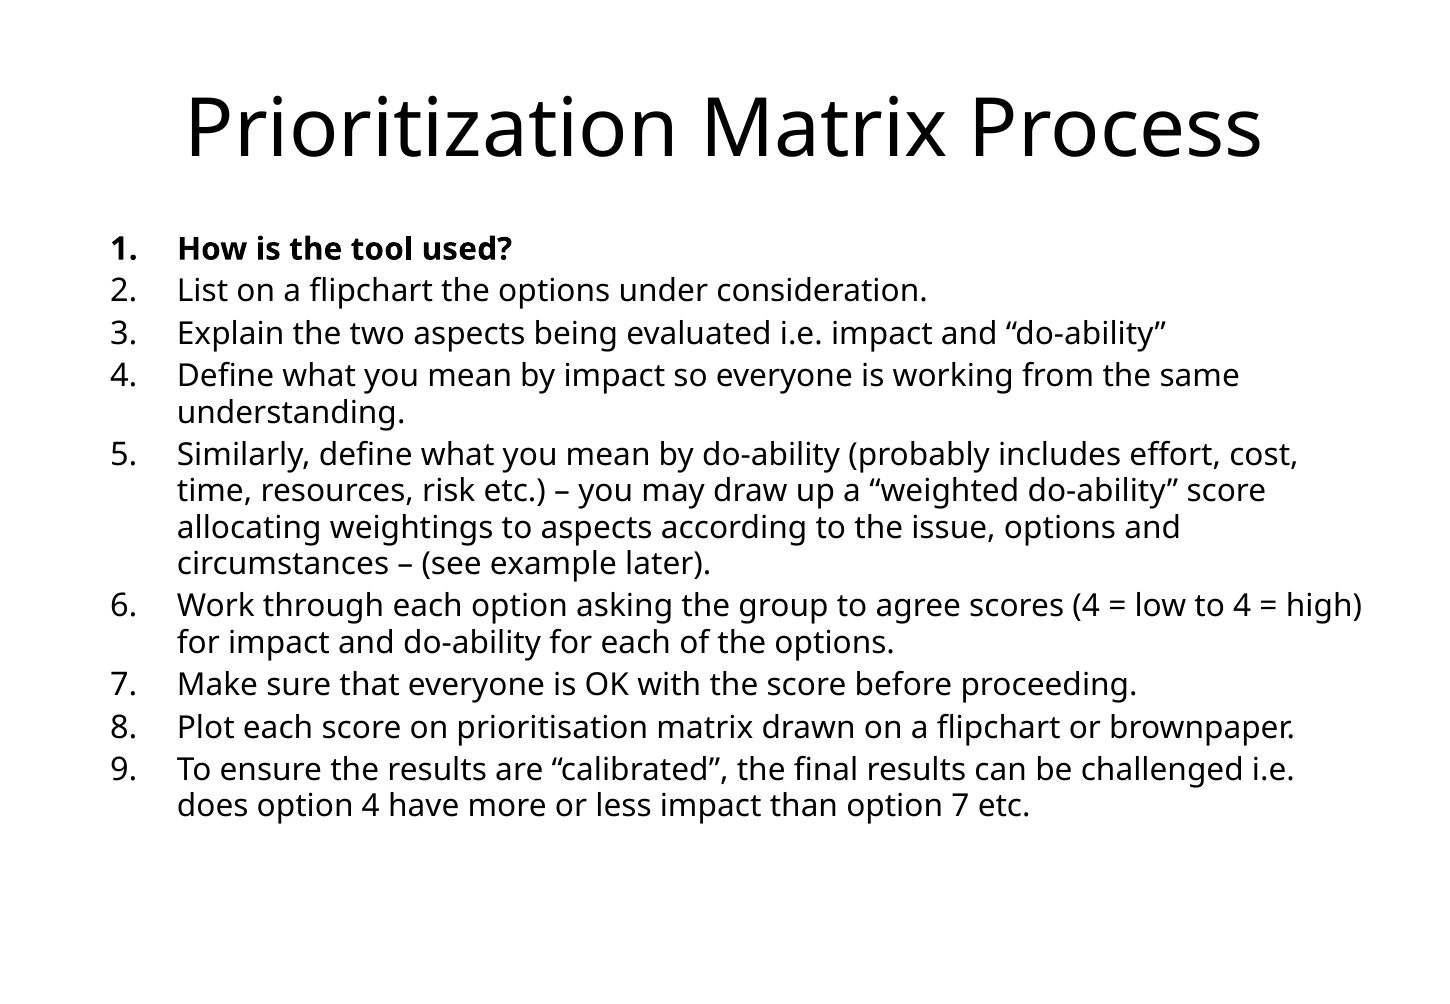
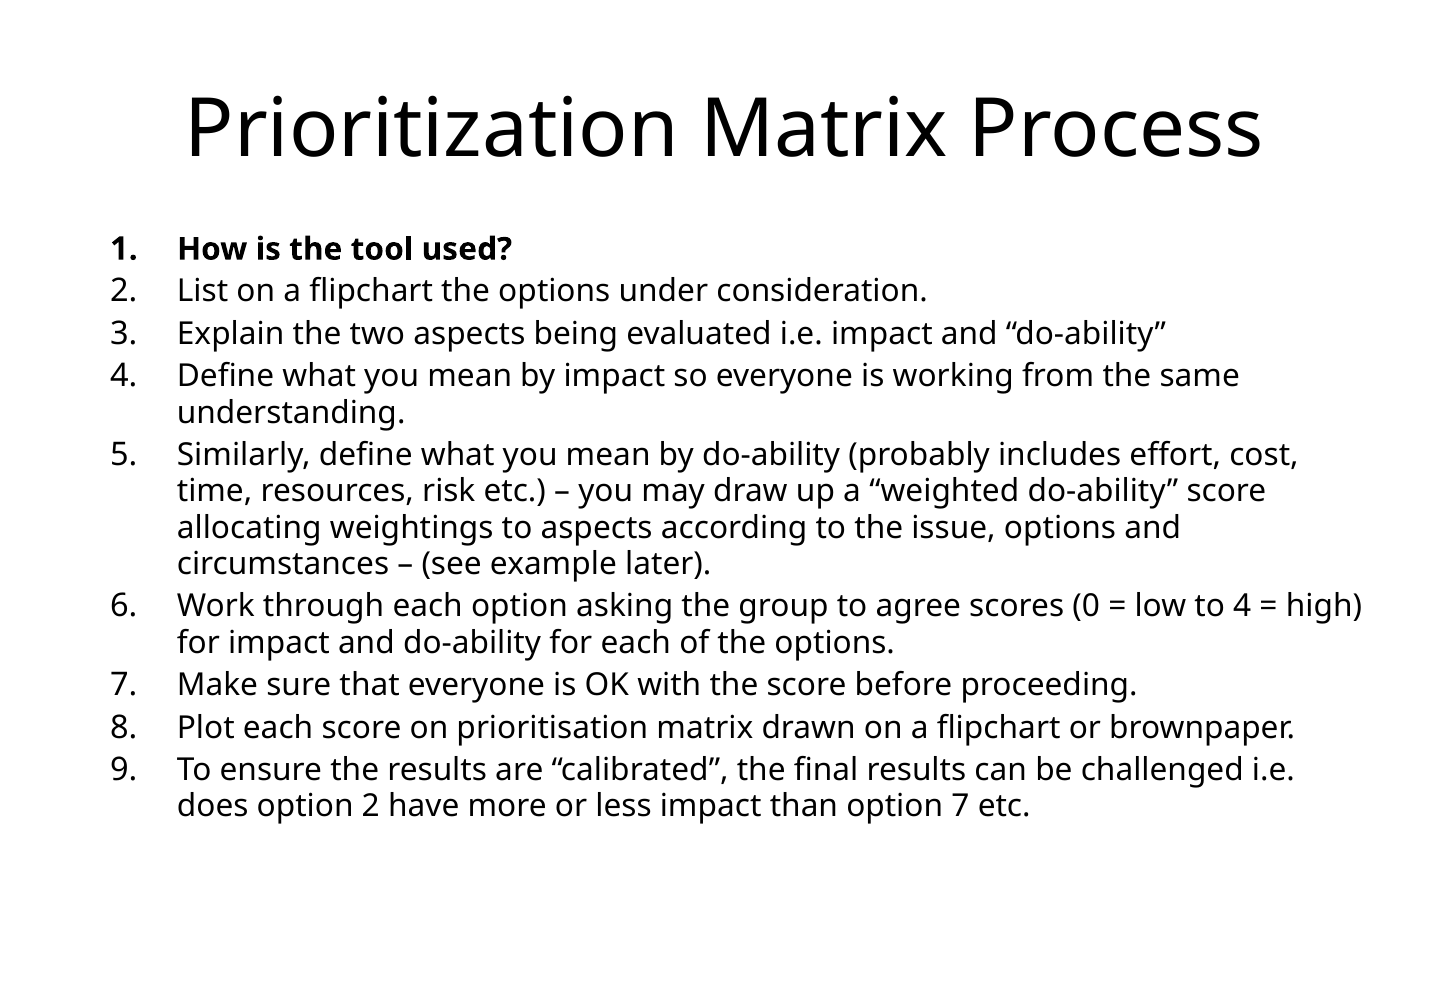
scores 4: 4 -> 0 (1086, 606)
option 4: 4 -> 2 (371, 806)
